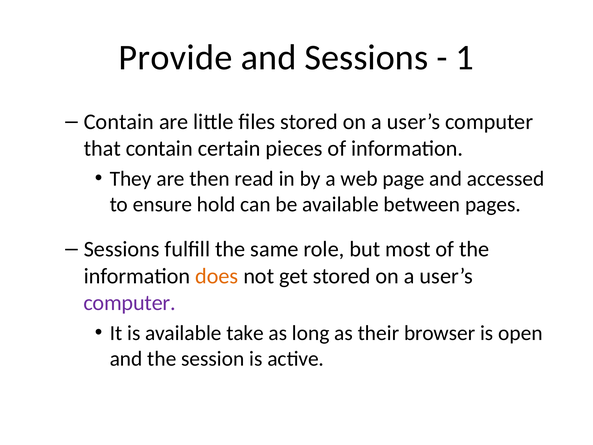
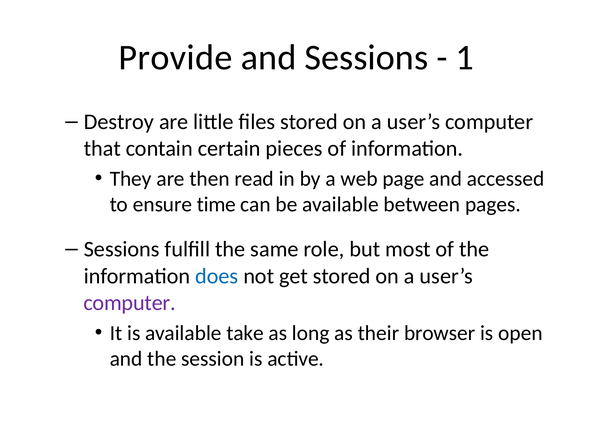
Contain: Contain -> Destroy (119, 122)
hold: hold -> time (216, 204)
does colour: orange -> blue (217, 276)
